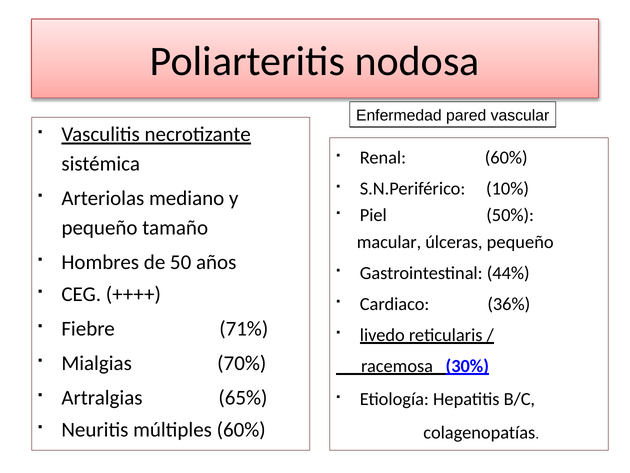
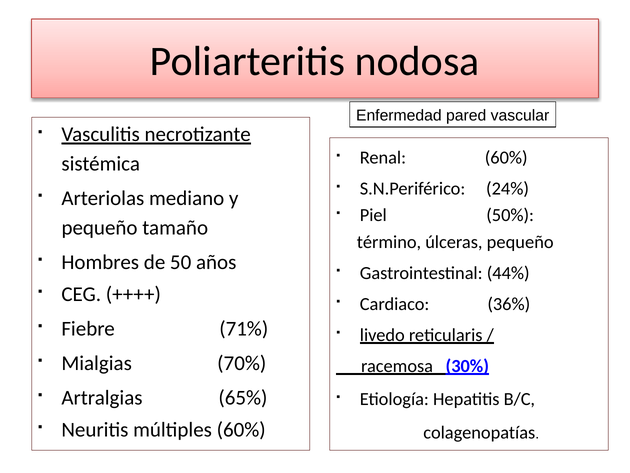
10%: 10% -> 24% (508, 189)
macular: macular -> término (389, 242)
